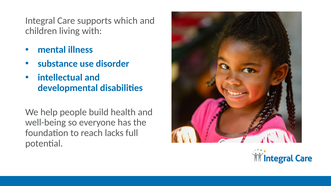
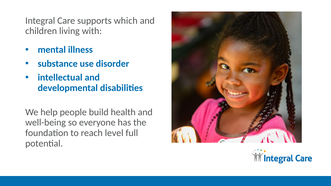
lacks: lacks -> level (114, 133)
